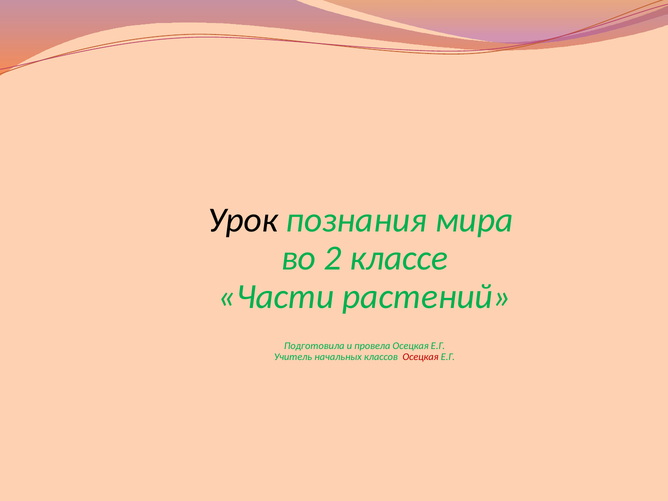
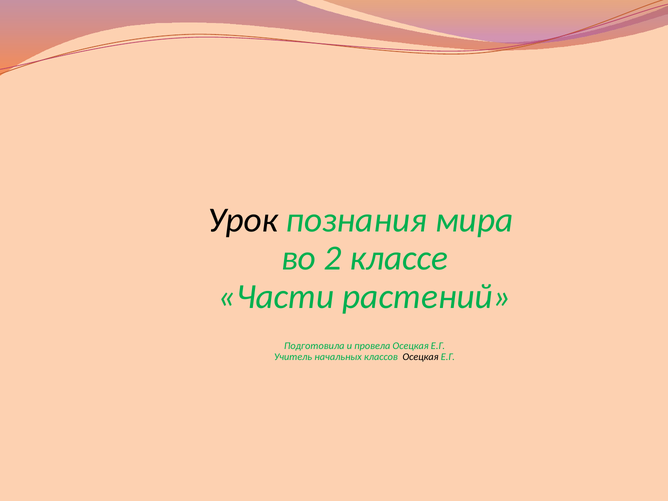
Осецкая colour: red -> black (421, 357)
